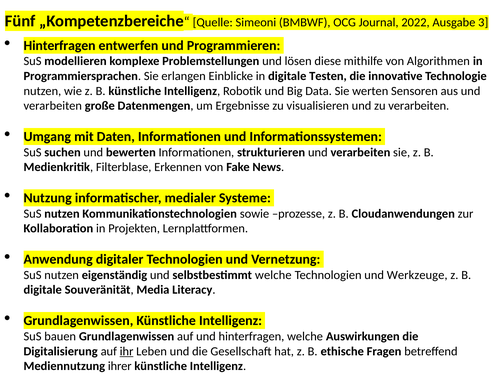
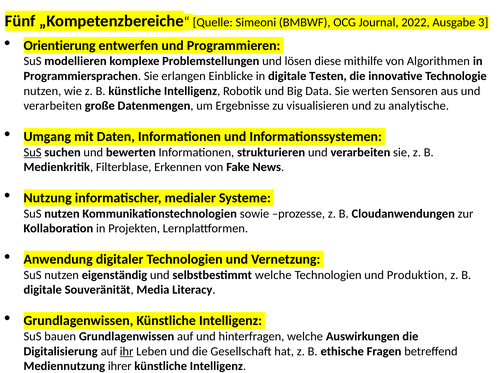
Hinterfragen: Hinterfragen -> Orientierung (60, 46)
zu verarbeiten: verarbeiten -> analytische (419, 106)
SuS underline: none -> present (33, 152)
Werkzeuge: Werkzeuge -> Produktion (417, 275)
